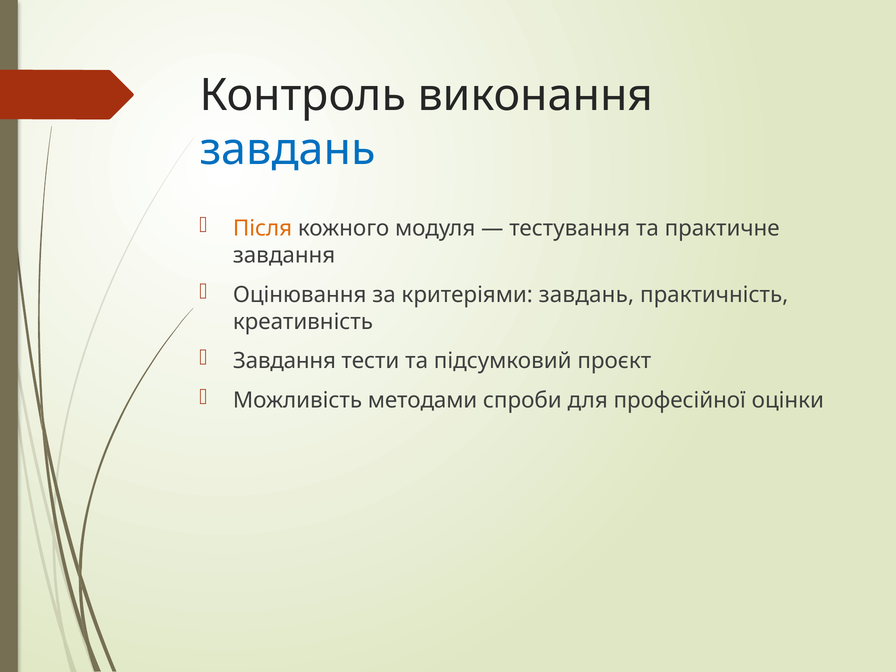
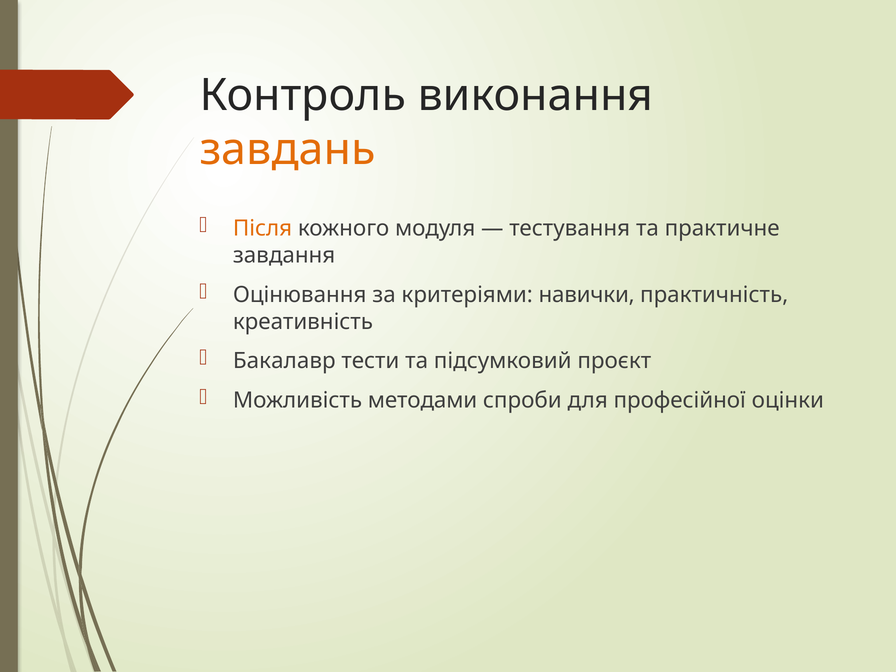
завдань colour: blue -> orange (288, 149)
критеріями завдань: завдань -> навички (587, 295)
Завдання: Завдання -> Бакалавр (284, 361)
